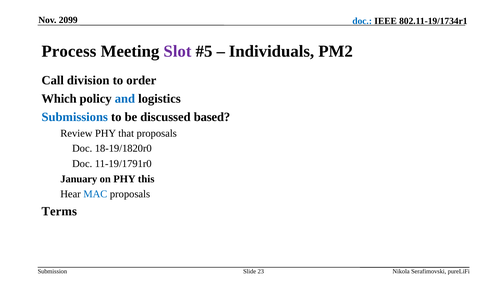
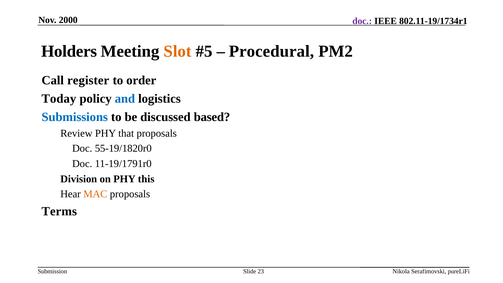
2099: 2099 -> 2000 (68, 20)
doc colour: blue -> purple (362, 21)
Process: Process -> Holders (69, 51)
Slot colour: purple -> orange (177, 51)
Individuals: Individuals -> Procedural (271, 51)
division: division -> register (88, 80)
Which: Which -> Today (59, 99)
18-19/1820r0: 18-19/1820r0 -> 55-19/1820r0 (123, 148)
January: January -> Division (79, 179)
MAC colour: blue -> orange (95, 194)
